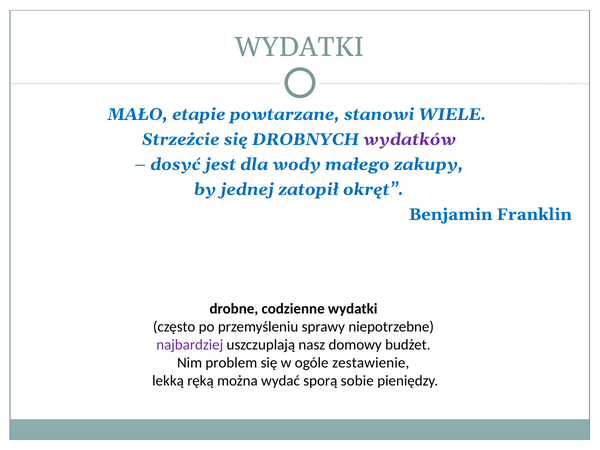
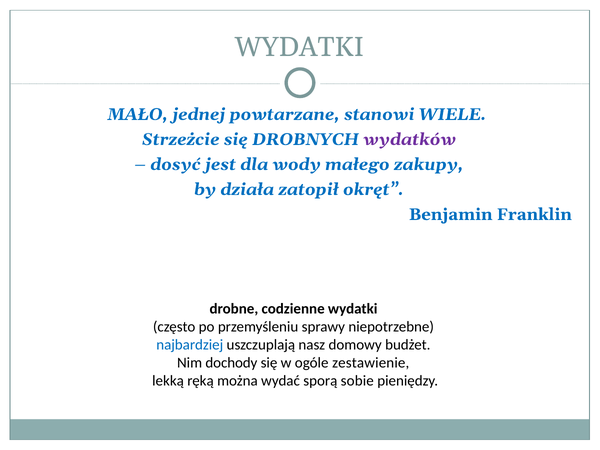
etapie: etapie -> jednej (199, 114)
jednej: jednej -> działa (247, 189)
najbardziej colour: purple -> blue (190, 345)
problem: problem -> dochody (231, 363)
